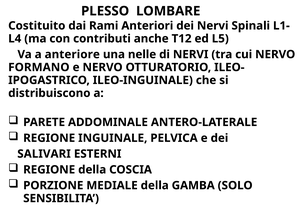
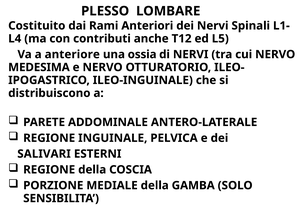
nelle: nelle -> ossia (142, 55)
FORMANO: FORMANO -> MEDESIMA (39, 67)
